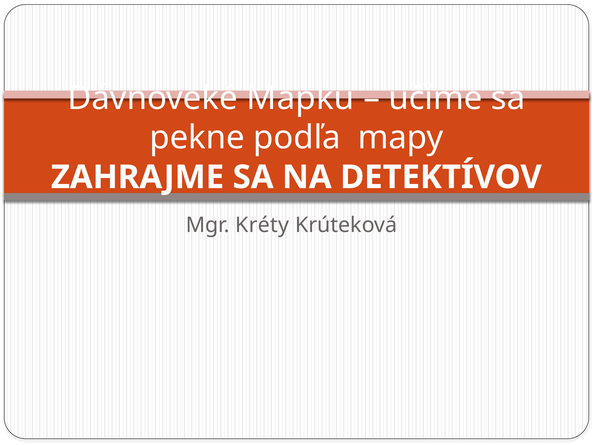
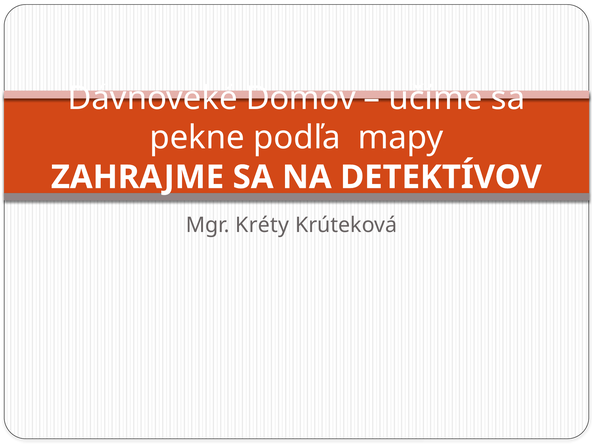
Mapku: Mapku -> Domov (301, 98)
